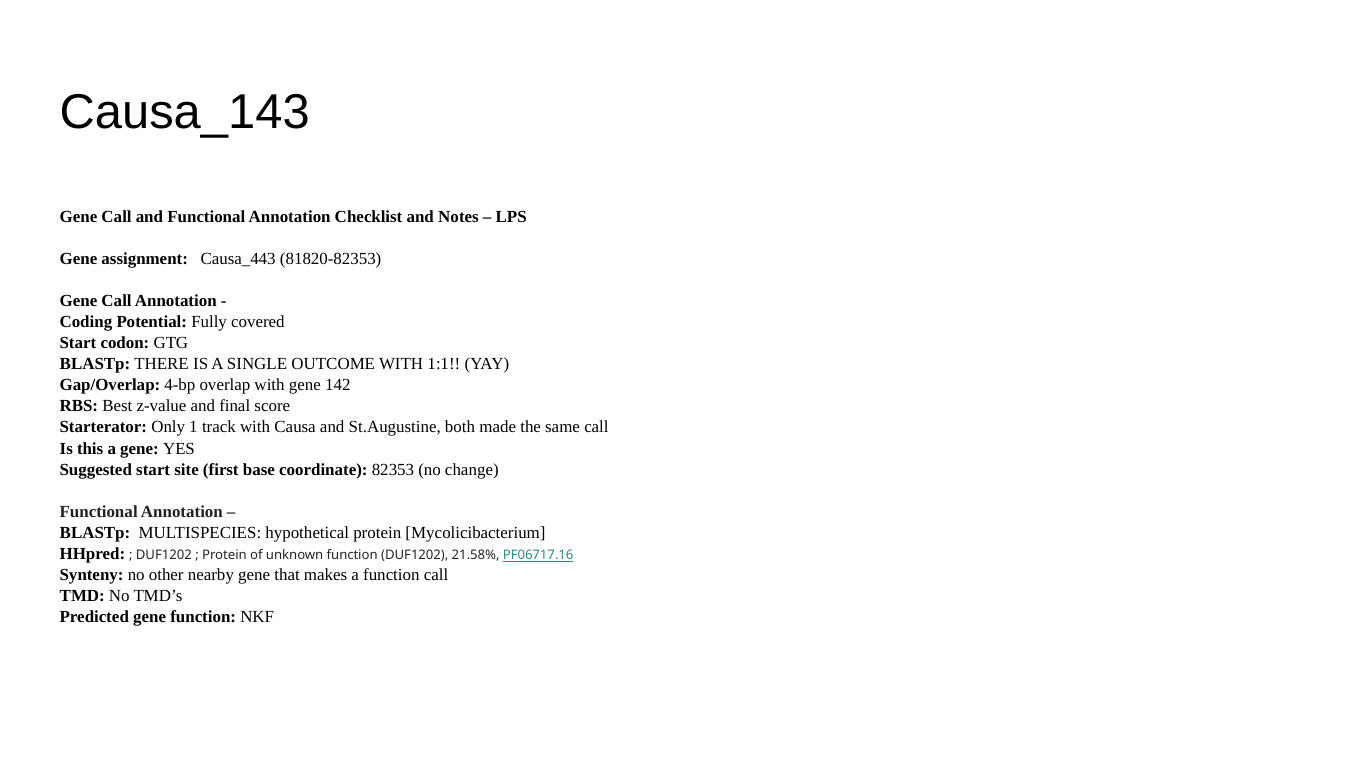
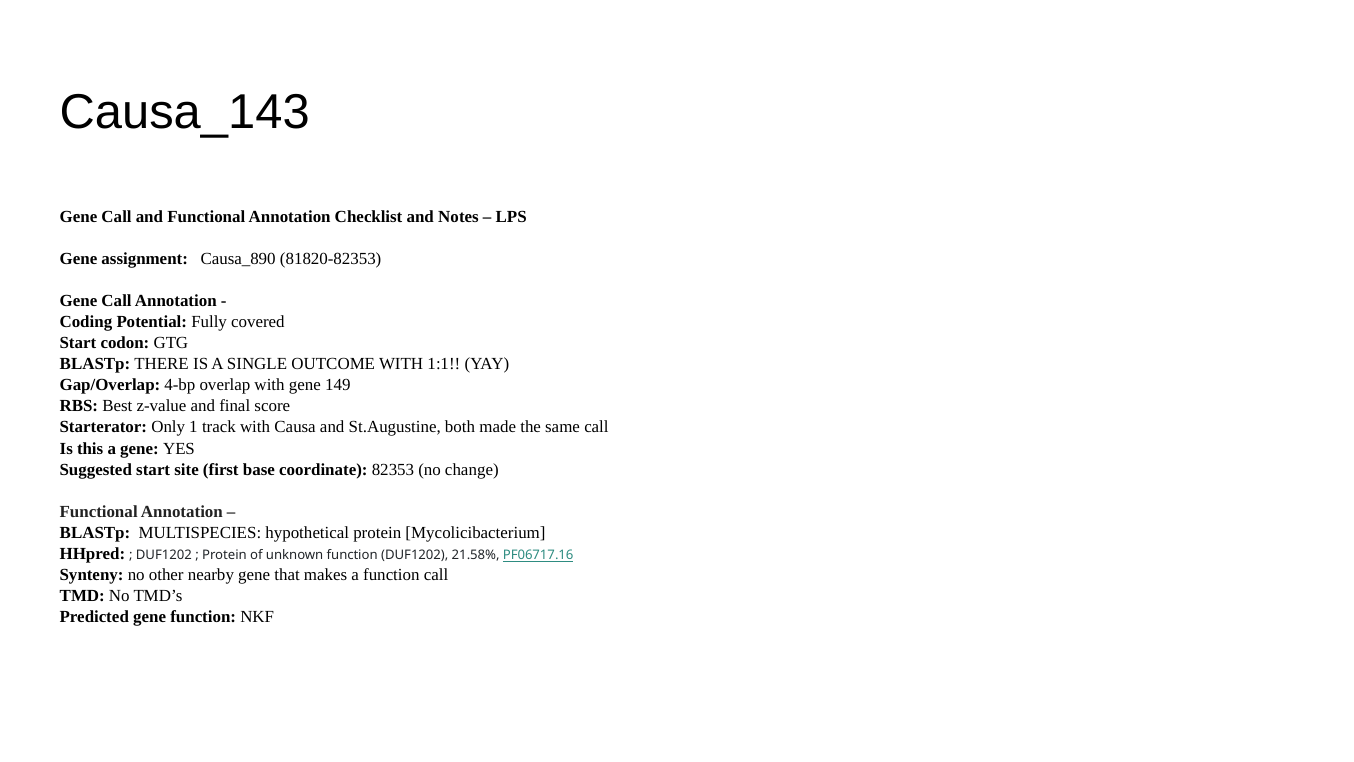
Causa_443: Causa_443 -> Causa_890 (238, 259)
142: 142 -> 149 (338, 385)
